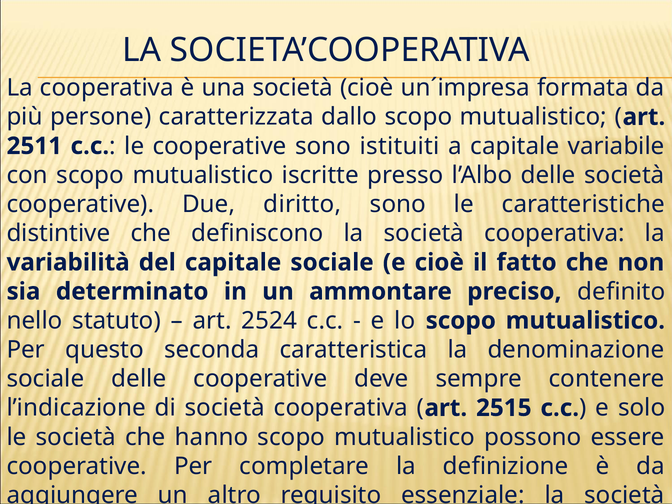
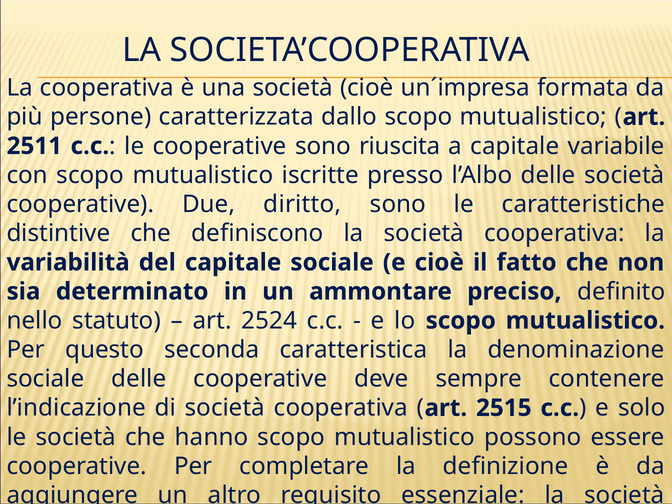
istituiti: istituiti -> riuscita (400, 146)
